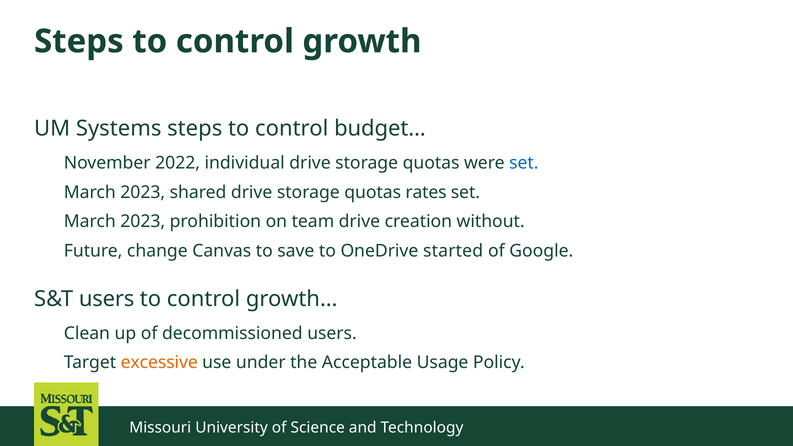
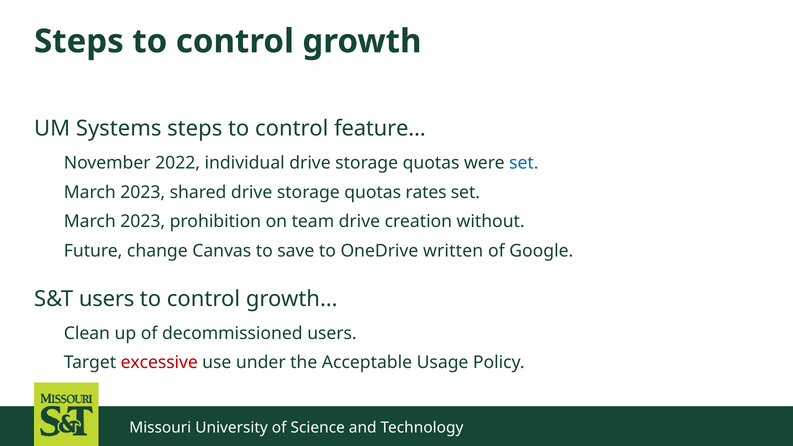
budget…: budget… -> feature… (380, 129)
started: started -> written (453, 251)
excessive colour: orange -> red (159, 363)
